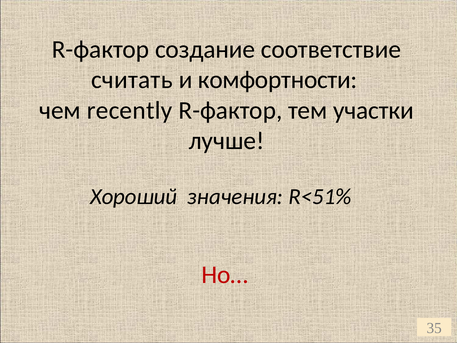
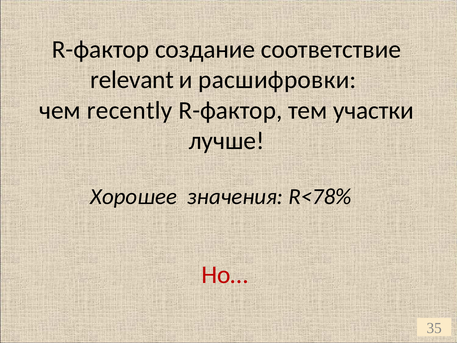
считать: считать -> relevant (132, 80)
комфортности: комфортности -> расшифровки (277, 80)
Хороший: Хороший -> Хорошее (134, 197)
R<51%: R<51% -> R<78% (320, 197)
